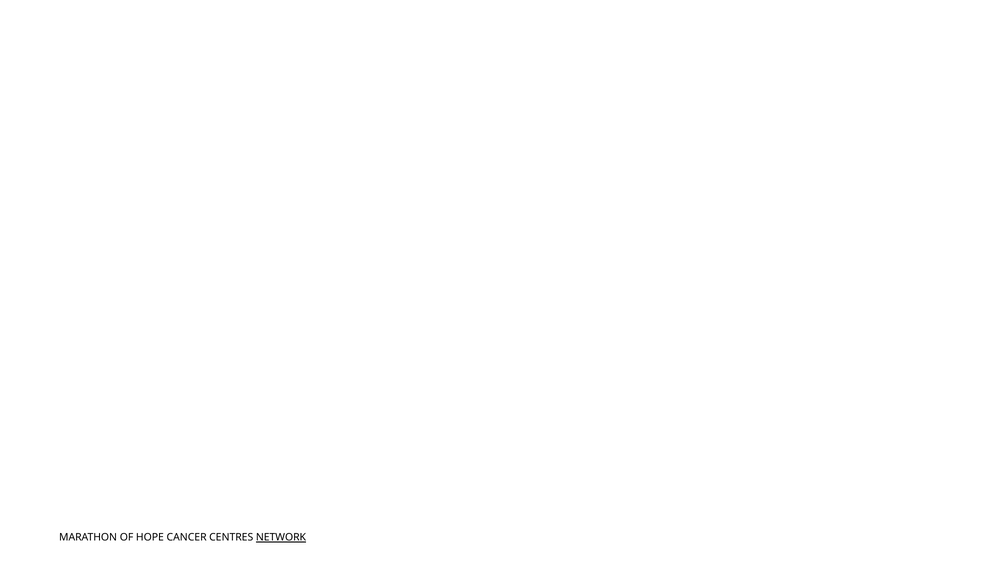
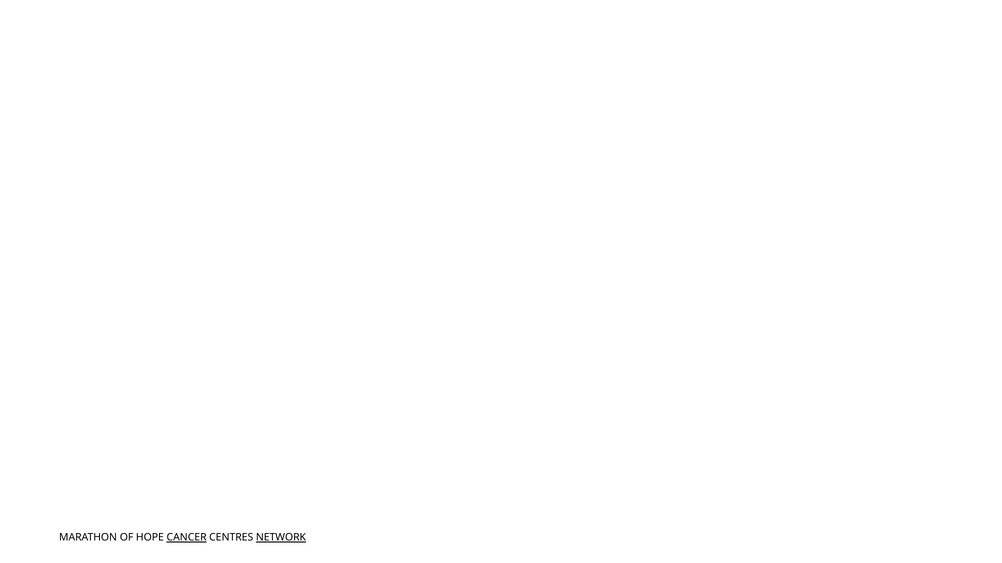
CANCER underline: none -> present (187, 538)
